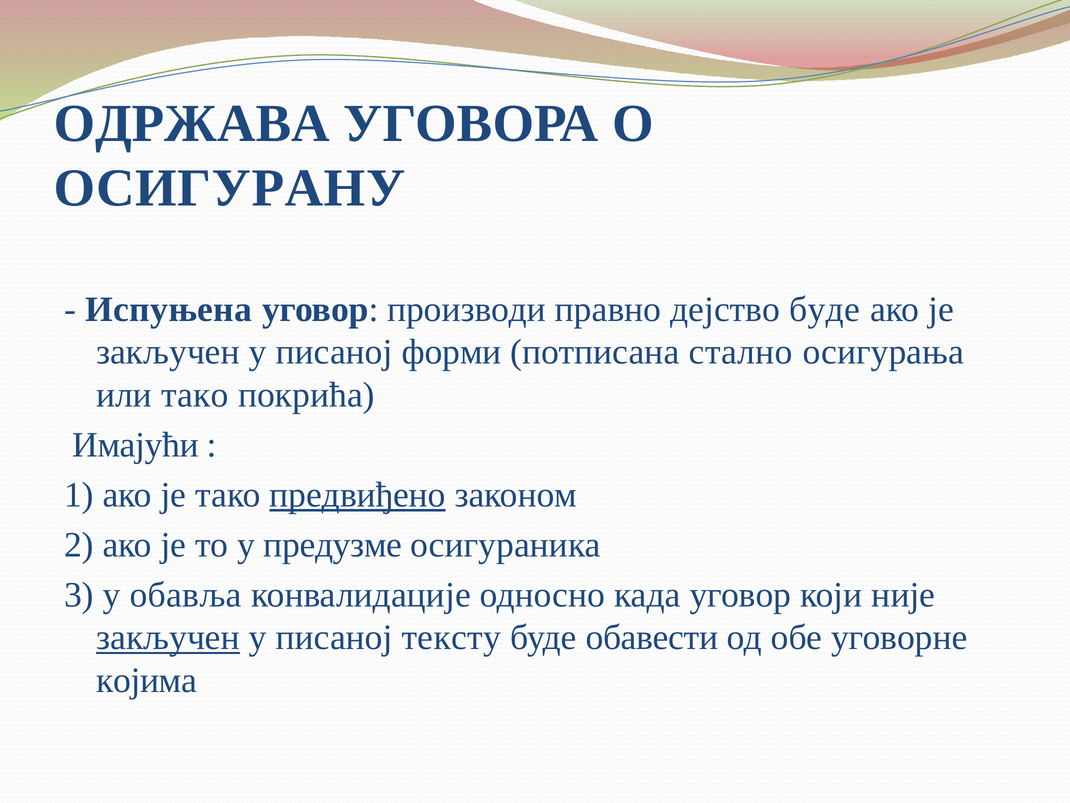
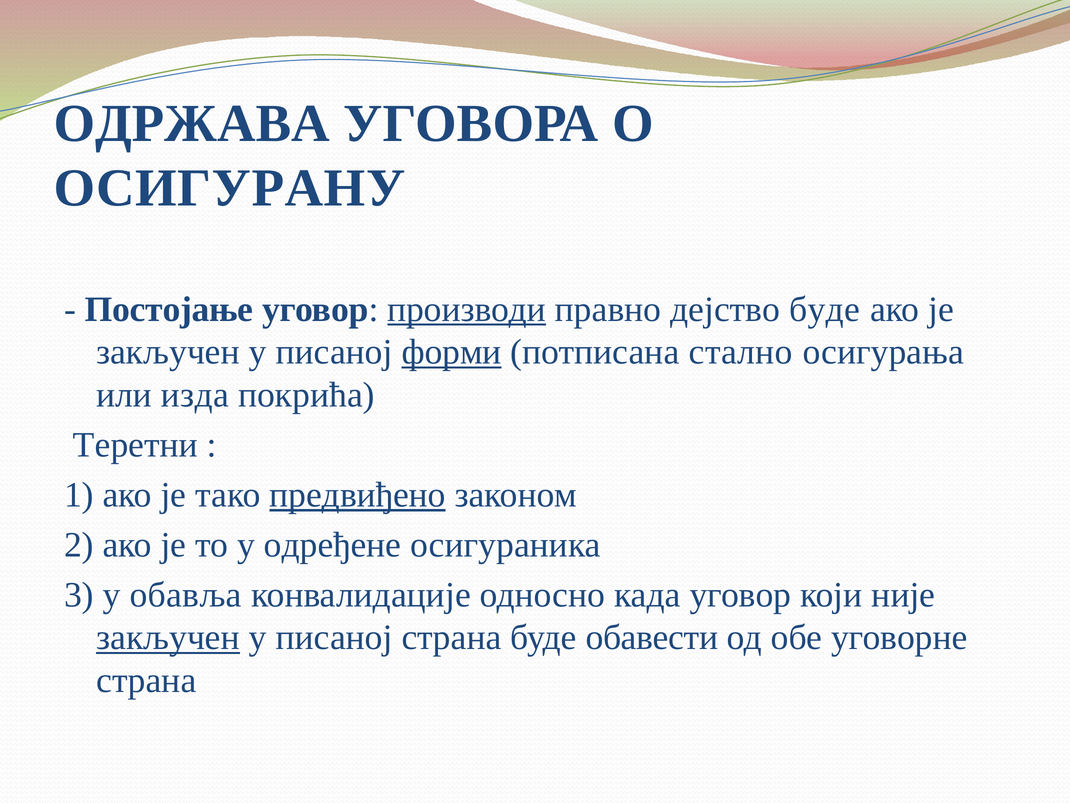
Испуњена: Испуњена -> Постојање (169, 309)
производи underline: none -> present (467, 309)
форми underline: none -> present (452, 352)
или тако: тако -> изда (195, 395)
Имајући: Имајући -> Теретни (135, 445)
предузме: предузме -> одређене (333, 544)
писаној тексту: тексту -> страна (452, 637)
којима: којима -> страна (146, 680)
